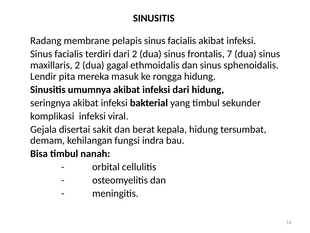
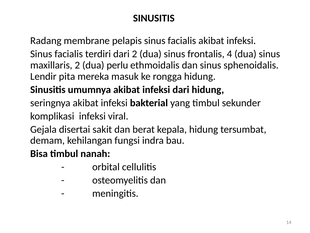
7: 7 -> 4 (229, 54)
gagal: gagal -> perlu (117, 65)
